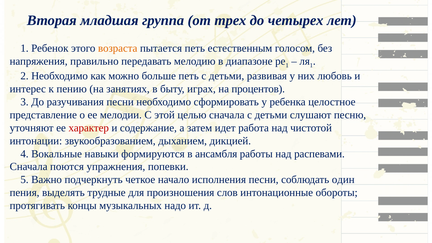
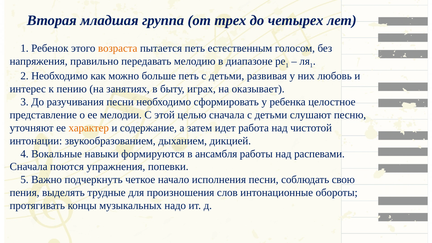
процентов: процентов -> оказывает (258, 89)
характер colour: red -> orange (89, 128)
один: один -> свою (343, 180)
